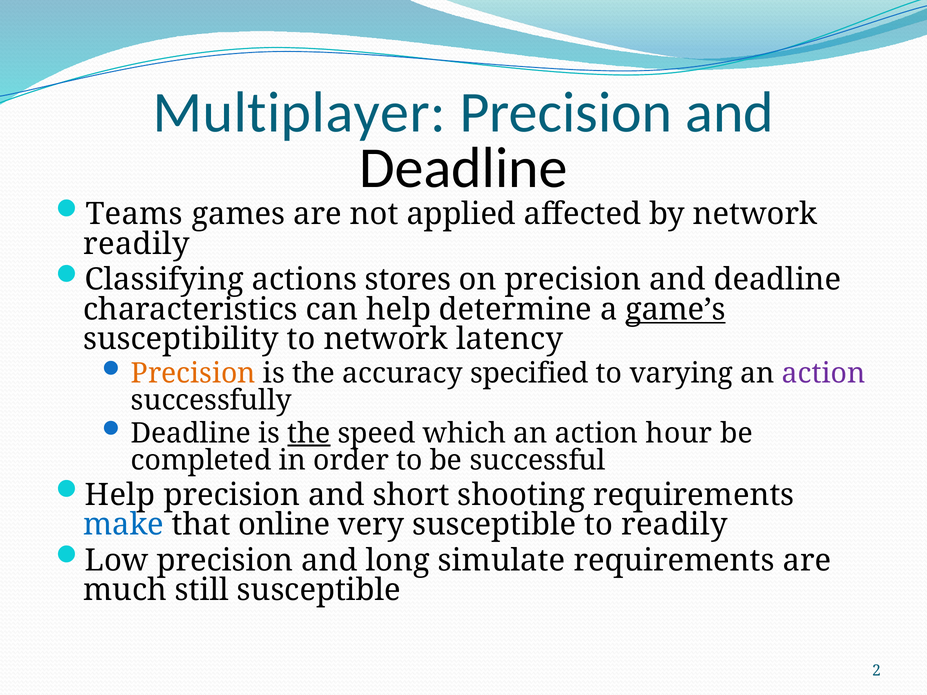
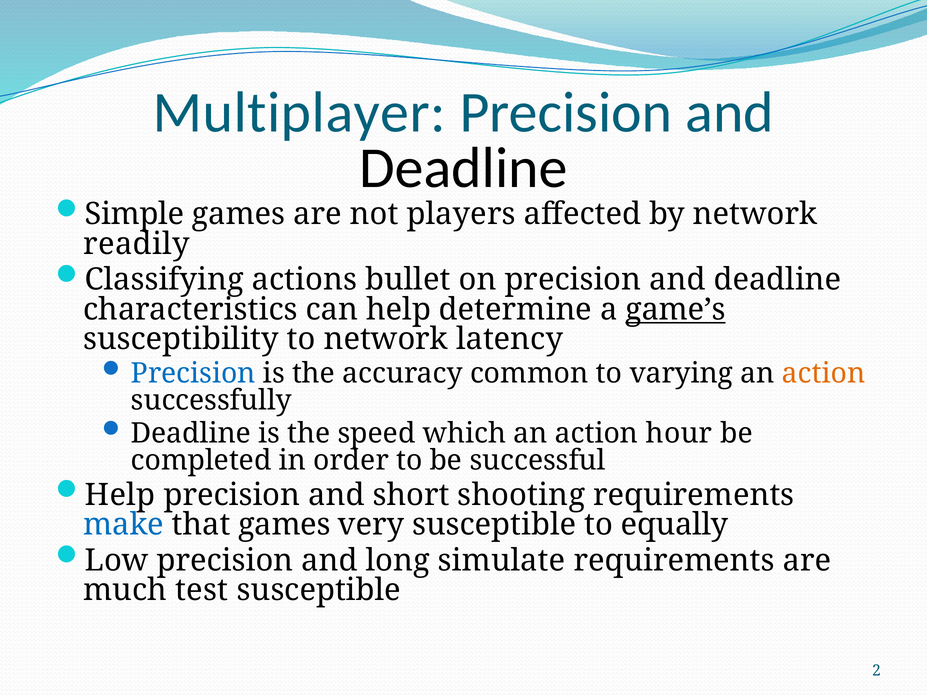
Teams: Teams -> Simple (134, 214)
applied: applied -> players (461, 214)
stores: stores -> bullet (408, 280)
Precision colour: orange -> blue (193, 373)
specified: specified -> common (529, 373)
action colour: purple -> orange (824, 373)
the underline: present -> none (309, 433)
that online: online -> games (284, 525)
to readily: readily -> equally (675, 525)
still: still -> test (202, 590)
